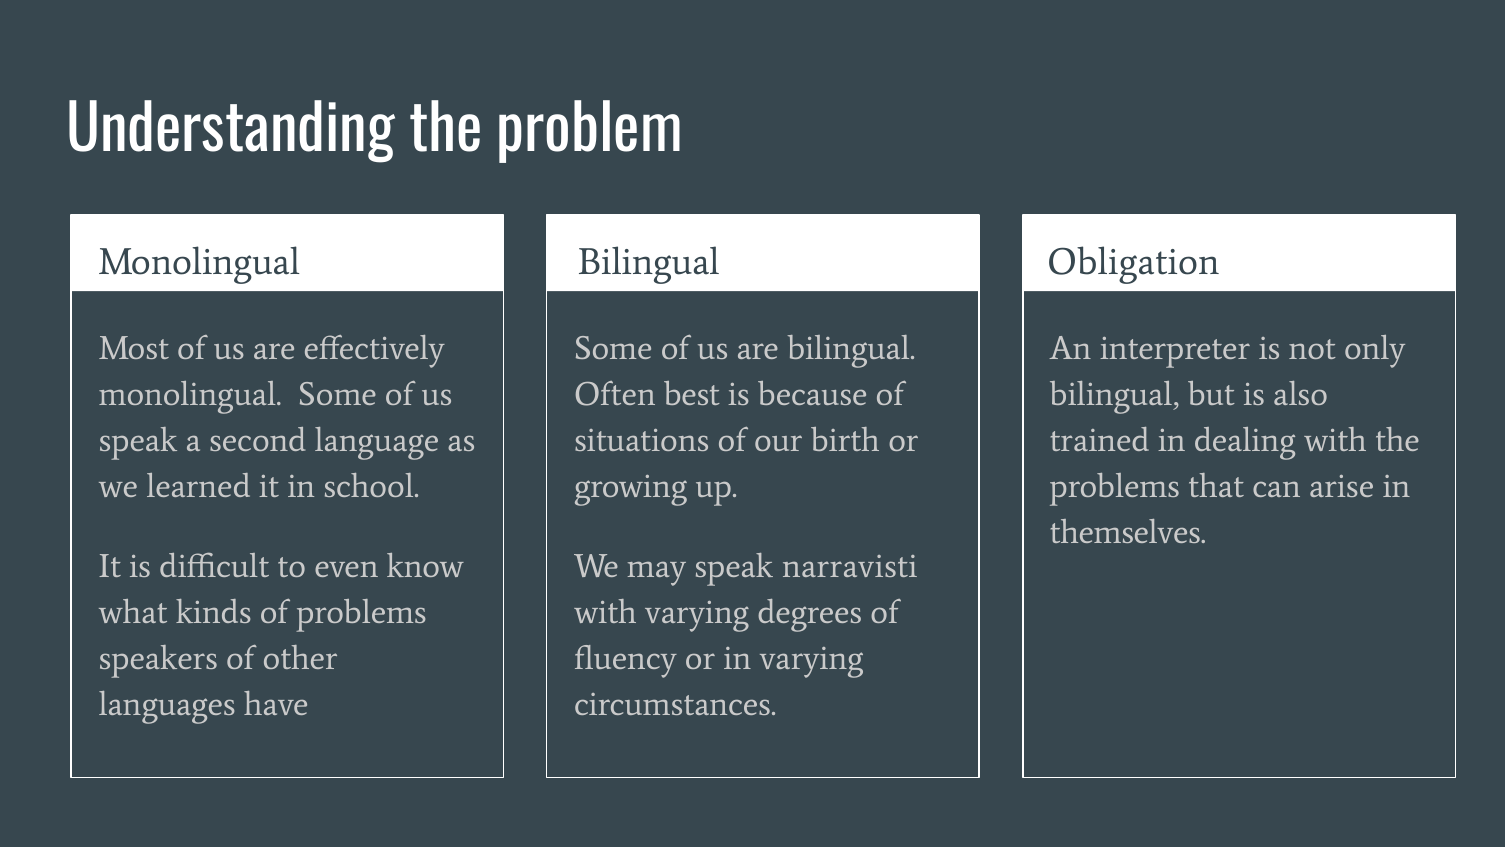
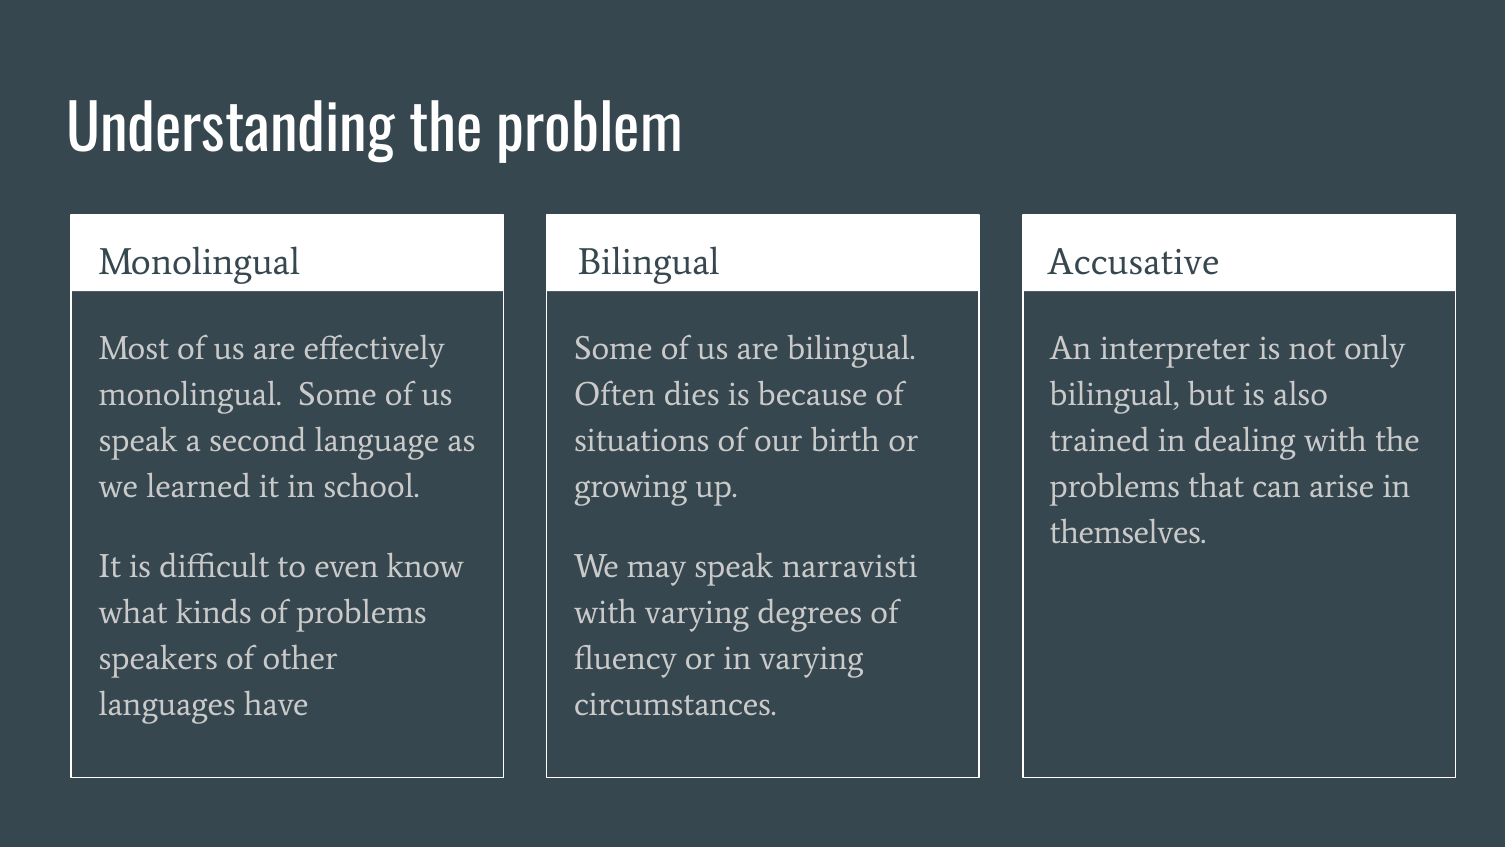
Obligation: Obligation -> Accusative (1133, 262)
best: best -> dies (692, 394)
